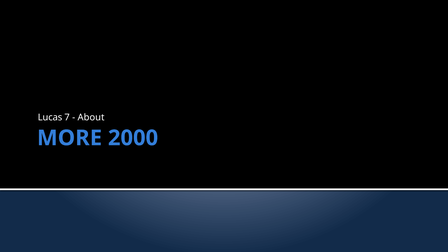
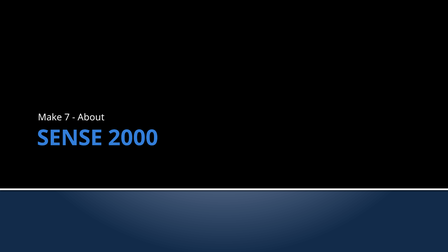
Lucas: Lucas -> Make (50, 117)
MORE: MORE -> SENSE (70, 138)
